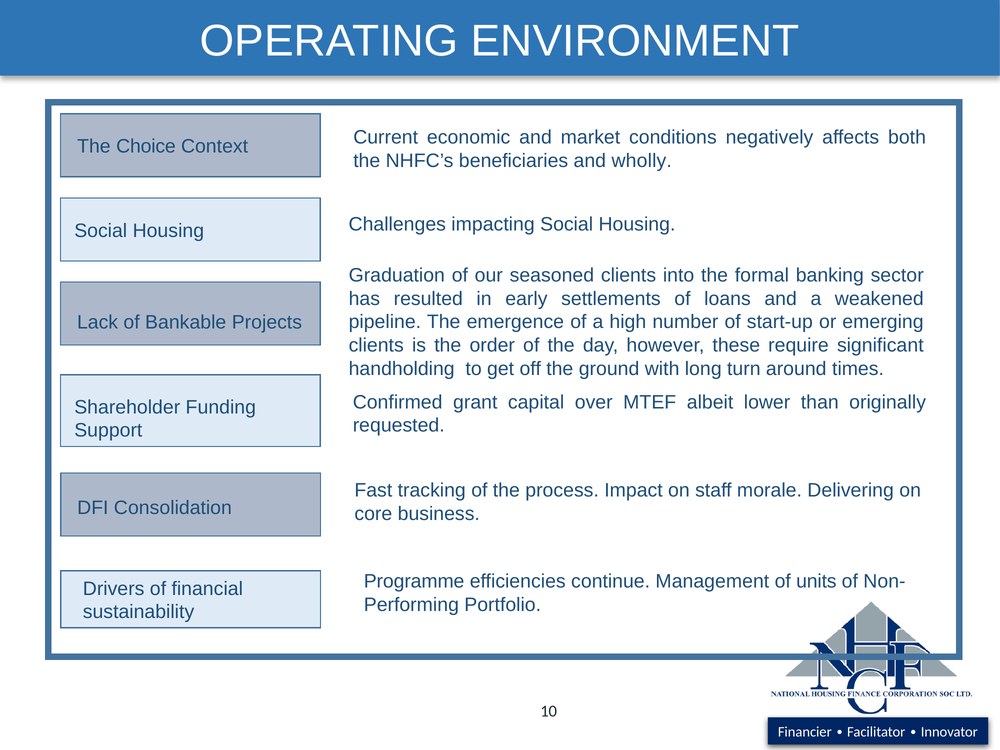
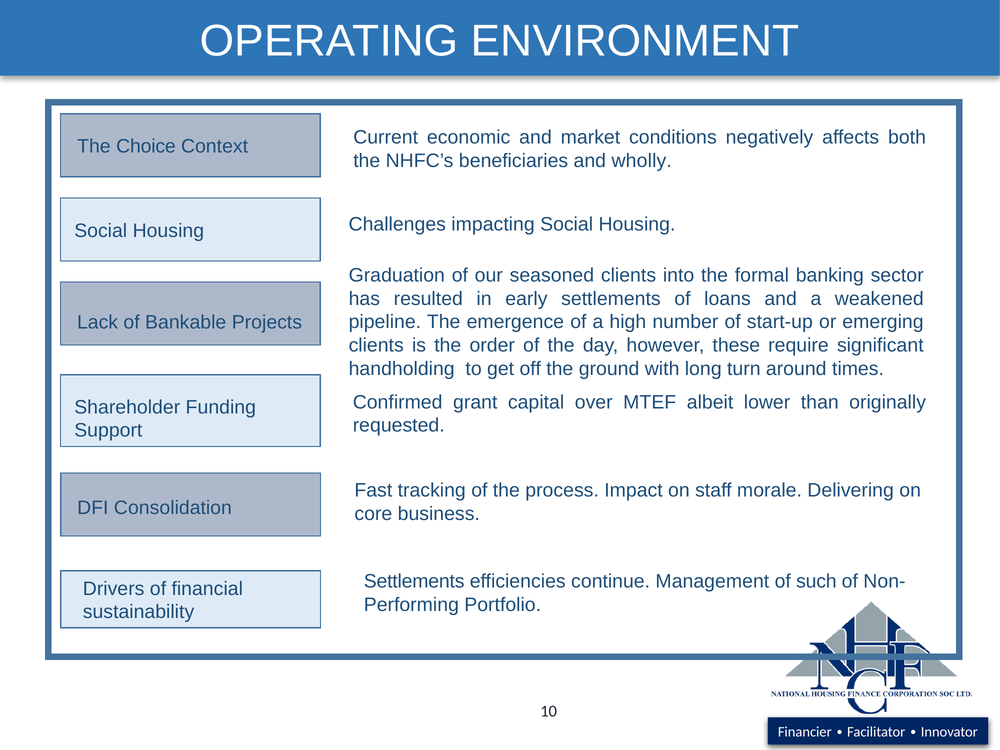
Programme: Programme -> Settlements (414, 581)
units: units -> such (816, 581)
